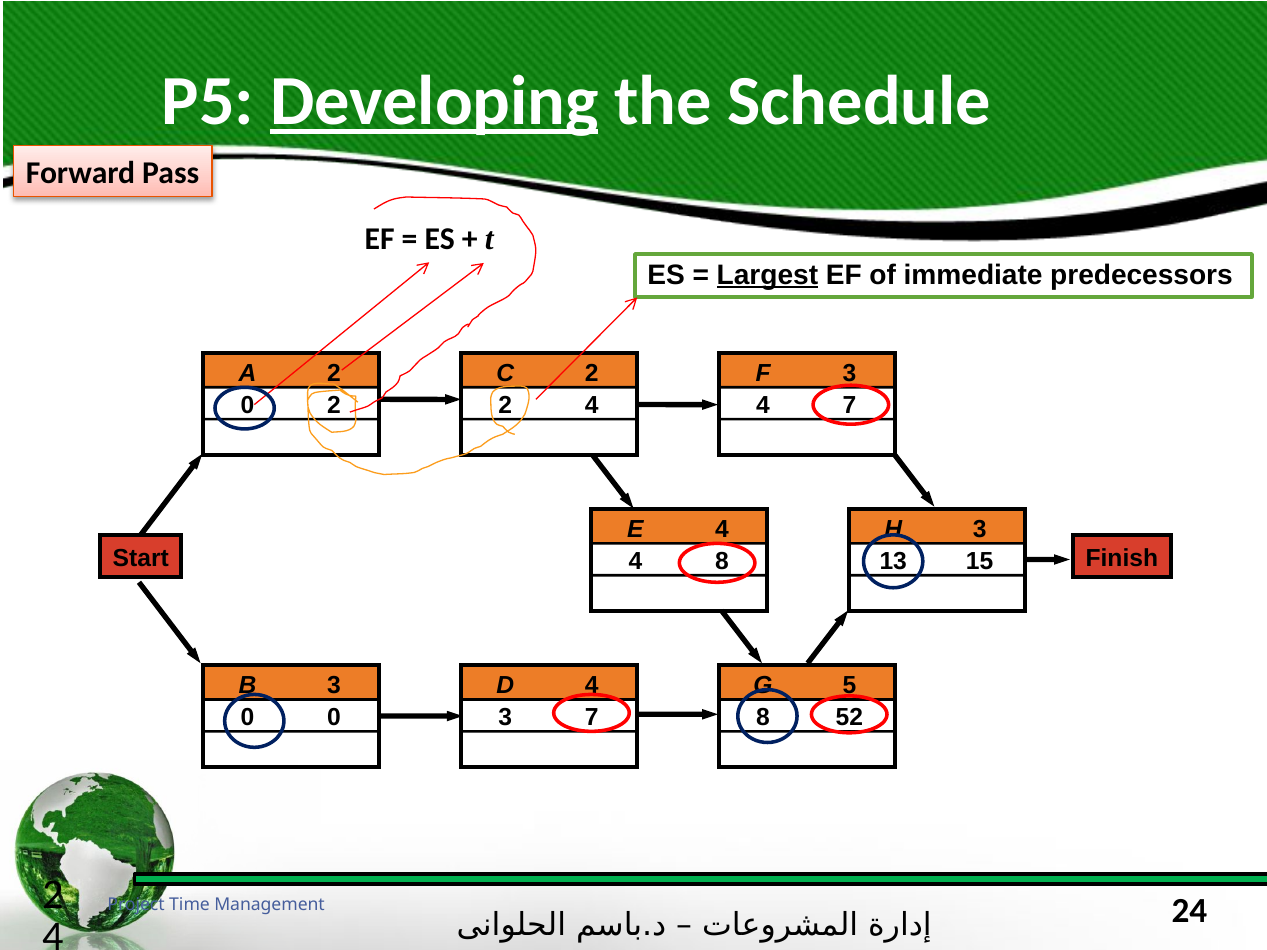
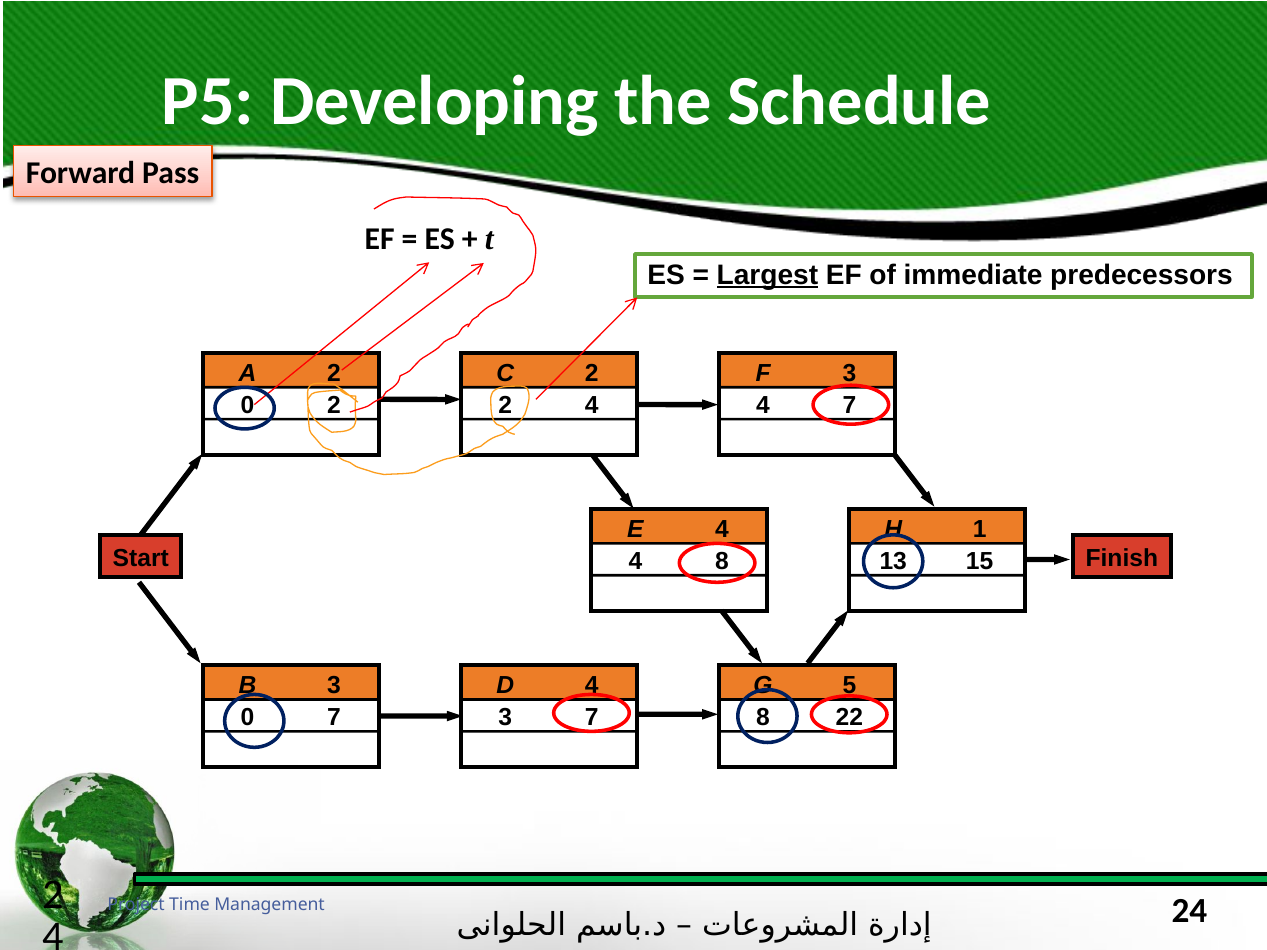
Developing underline: present -> none (434, 101)
H 3: 3 -> 1 (980, 529)
0 0: 0 -> 7 (334, 718)
52: 52 -> 22 (849, 718)
